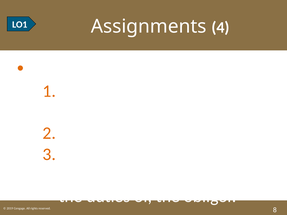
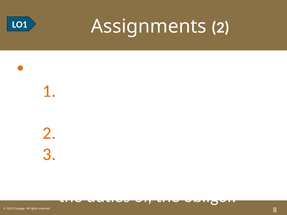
4: 4 -> 2 (221, 27)
